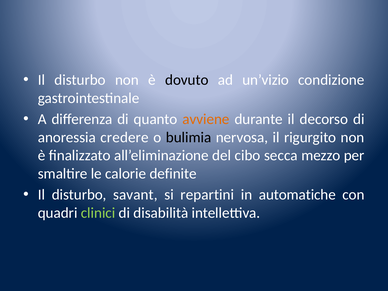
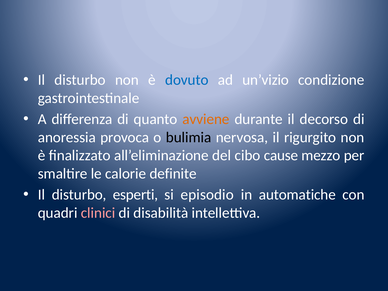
dovuto colour: black -> blue (187, 80)
credere: credere -> provoca (125, 137)
secca: secca -> cause (281, 155)
savant: savant -> esperti (135, 195)
repartini: repartini -> episodio (207, 195)
clinici colour: light green -> pink (98, 213)
